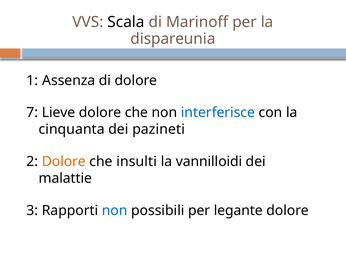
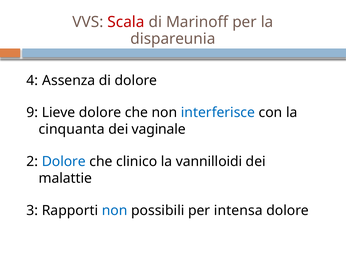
Scala colour: black -> red (126, 22)
1: 1 -> 4 (32, 80)
7: 7 -> 9 (32, 112)
pazineti: pazineti -> vaginale (159, 129)
Dolore colour: orange -> blue (64, 161)
insulti: insulti -> clinico (137, 161)
legante: legante -> intensa (238, 210)
